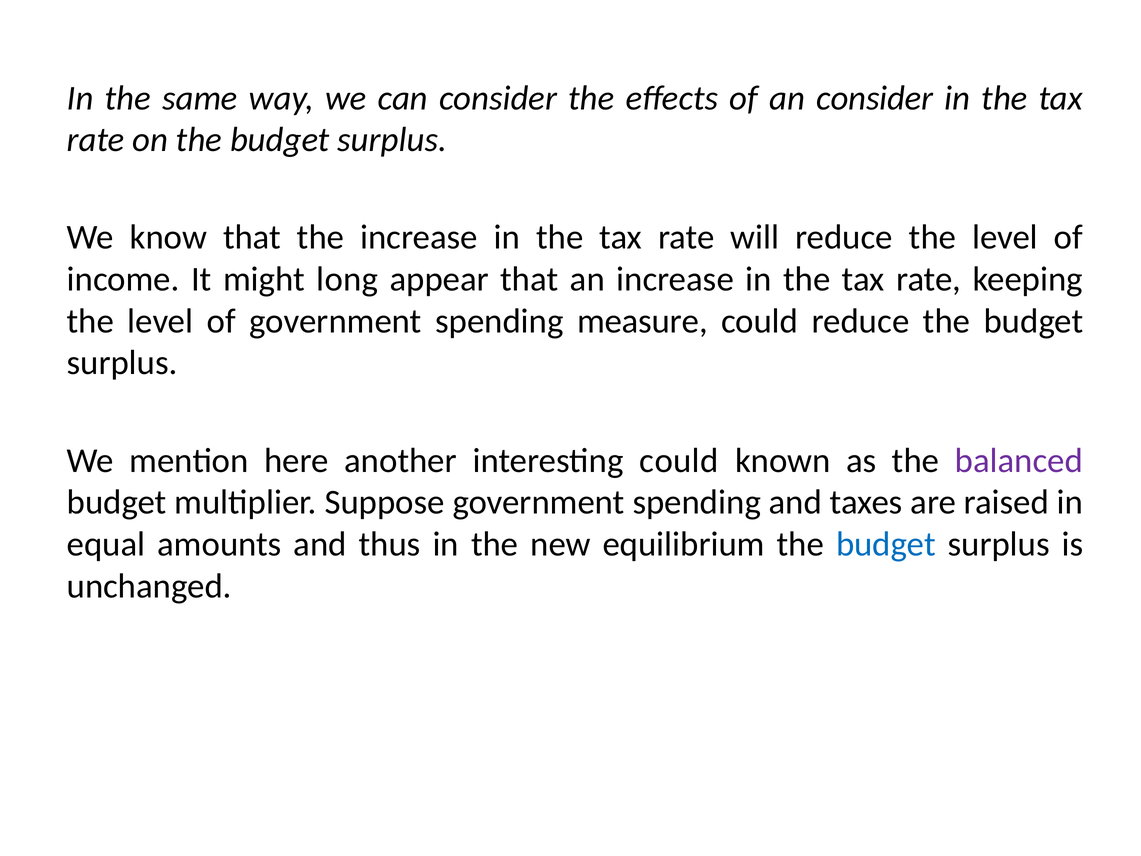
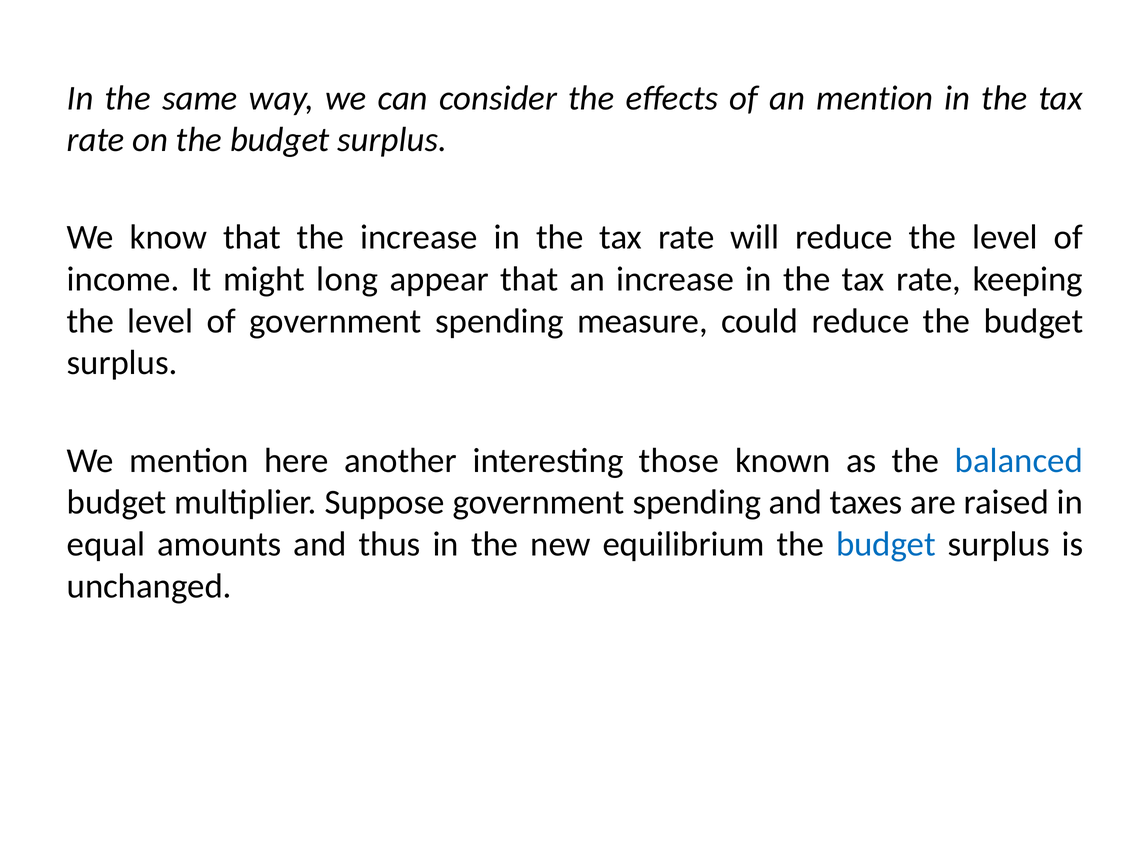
an consider: consider -> mention (875, 98)
interesting could: could -> those (679, 460)
balanced colour: purple -> blue (1019, 460)
